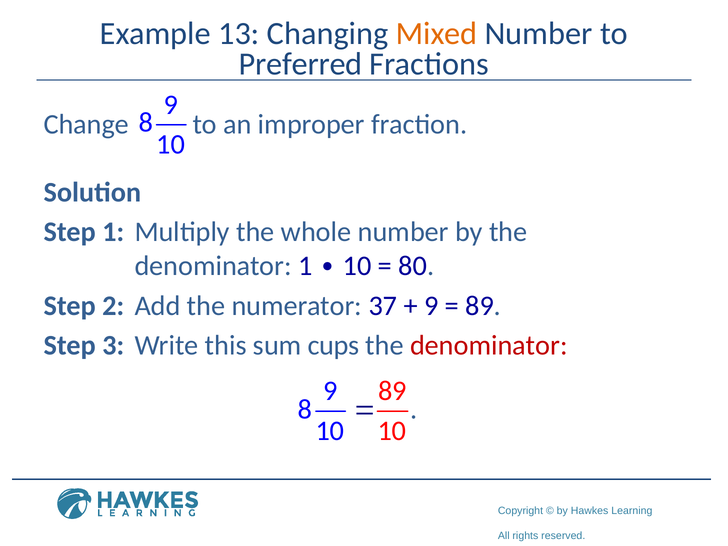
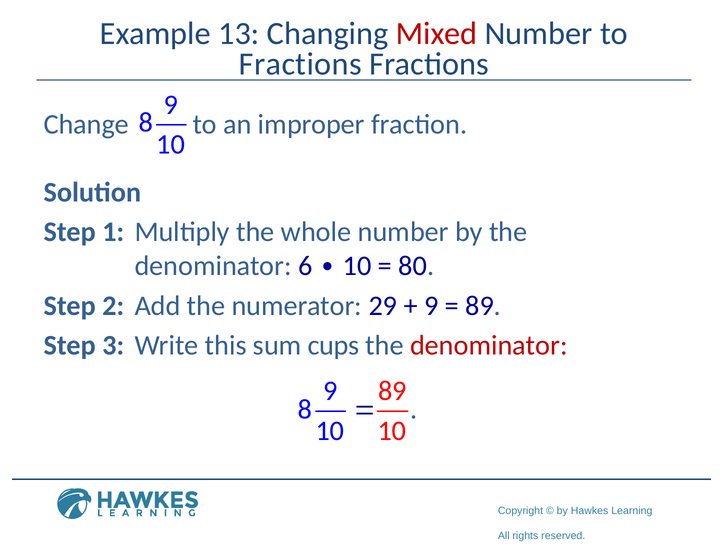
Mixed colour: orange -> red (437, 34)
Preferred: Preferred -> Fractions (300, 64)
denominator 1: 1 -> 6 (305, 266)
37: 37 -> 29 (383, 306)
